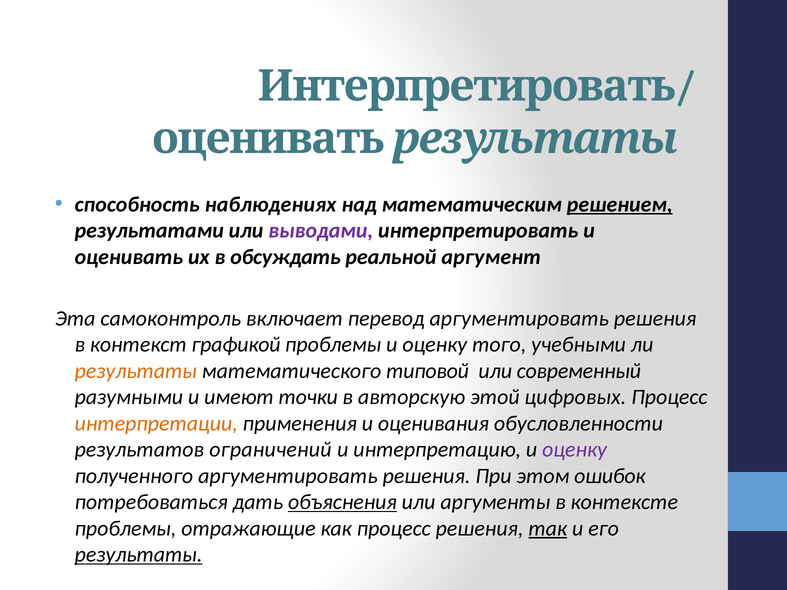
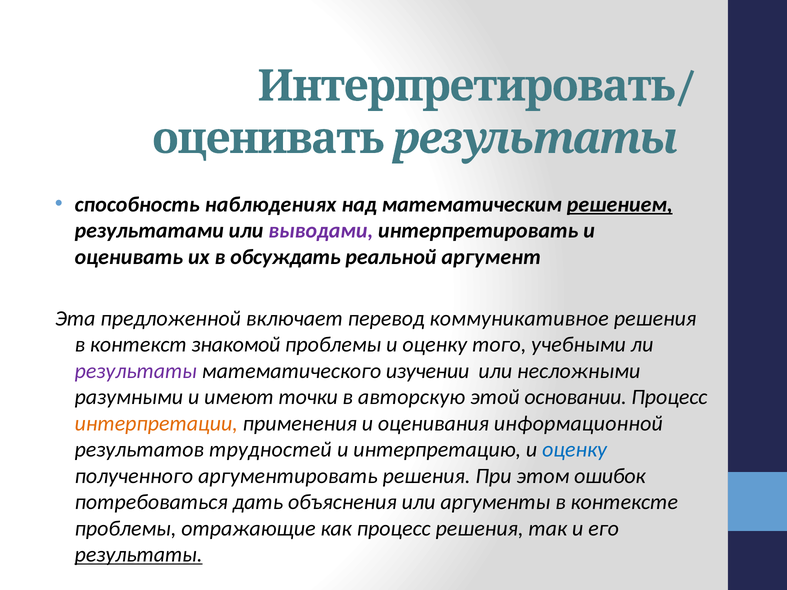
самоконтроль: самоконтроль -> предложенной (171, 318)
перевод аргументировать: аргументировать -> коммуникативное (519, 318)
графикой: графикой -> знакомой (236, 345)
результаты colour: orange -> purple (136, 371)
типовой: типовой -> изучении (428, 371)
современный: современный -> несложными (579, 371)
цифровых: цифровых -> основании (576, 397)
обусловленности: обусловленности -> информационной (578, 424)
ограничений: ограничений -> трудностей (270, 450)
оценку colour: purple -> blue (575, 450)
объяснения underline: present -> none (342, 502)
так underline: present -> none (548, 529)
